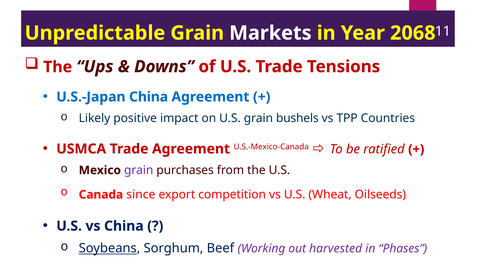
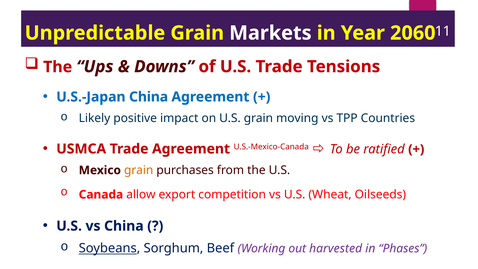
2068: 2068 -> 2060 (413, 33)
bushels: bushels -> moving (297, 118)
grain colour: purple -> orange (139, 170)
since: since -> allow (141, 194)
